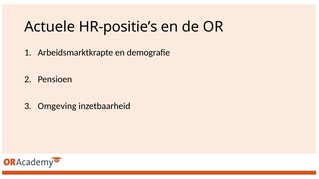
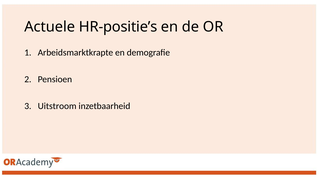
Omgeving: Omgeving -> Uitstroom (57, 106)
